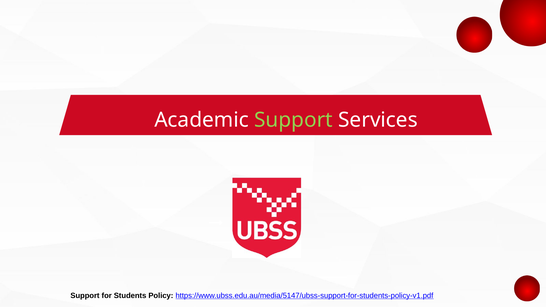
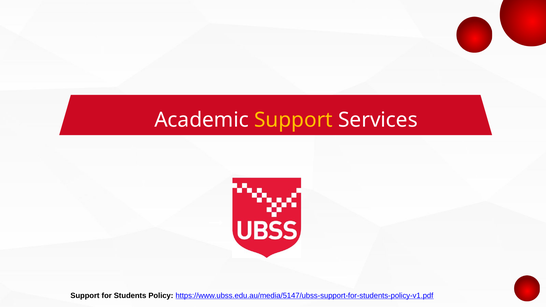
Support colour: light green -> yellow (294, 120)
